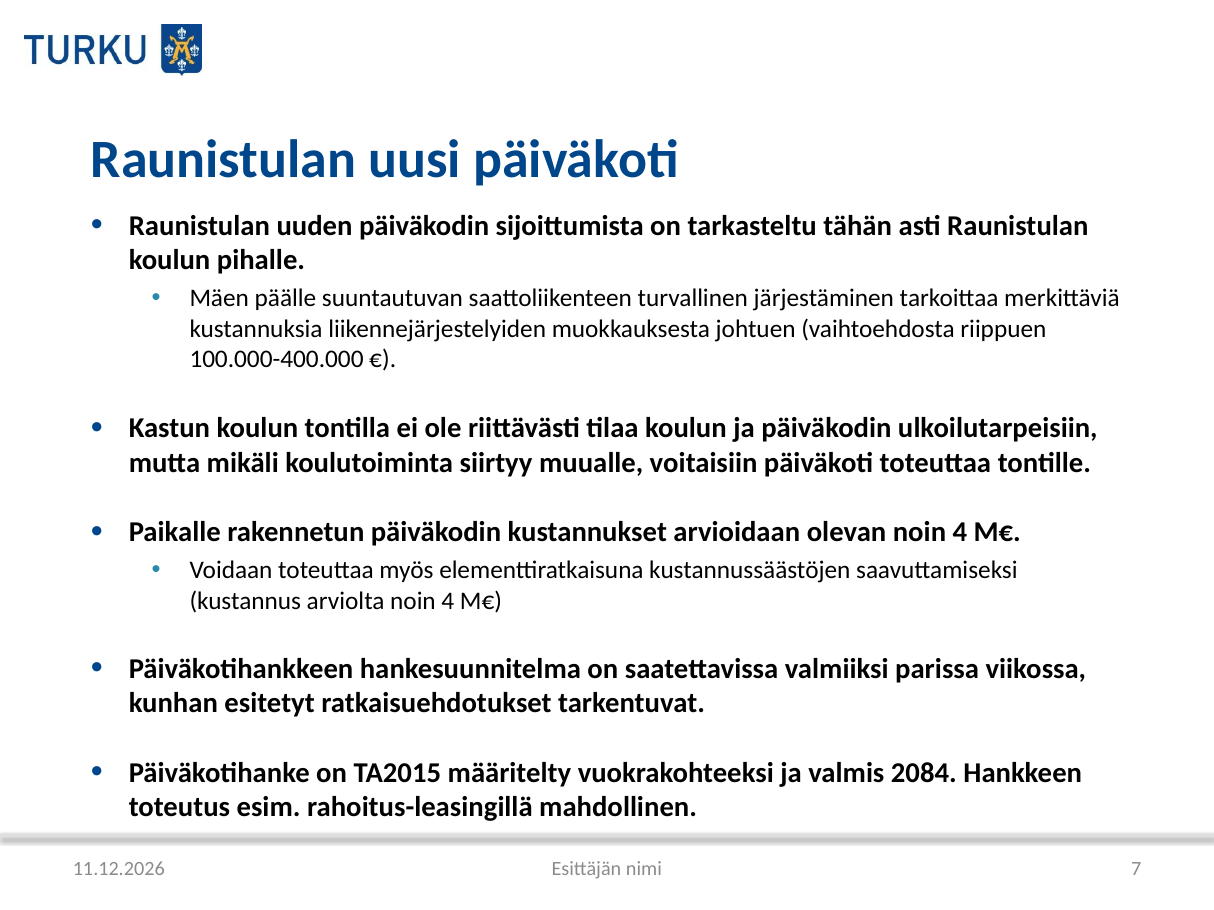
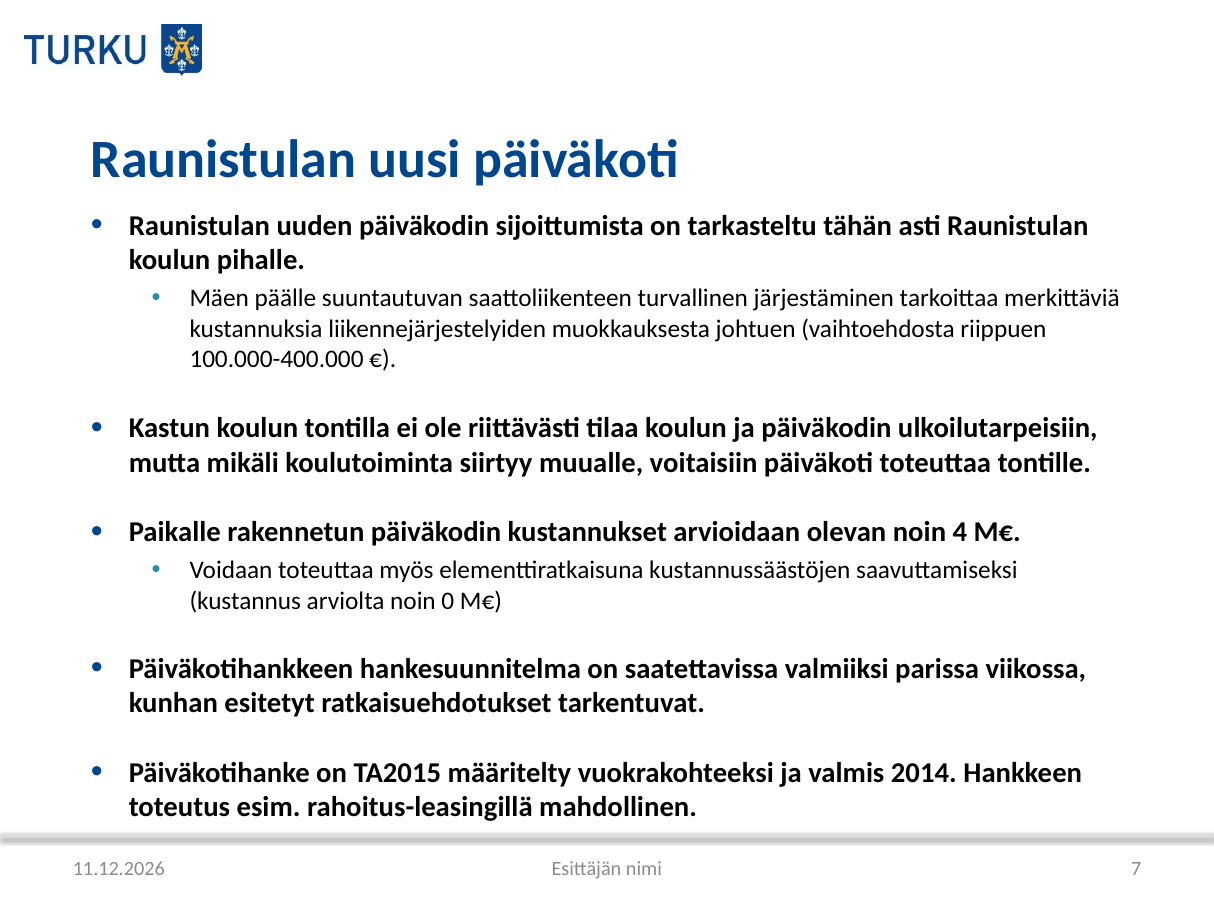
arviolta noin 4: 4 -> 0 (448, 601)
2084: 2084 -> 2014 (924, 773)
